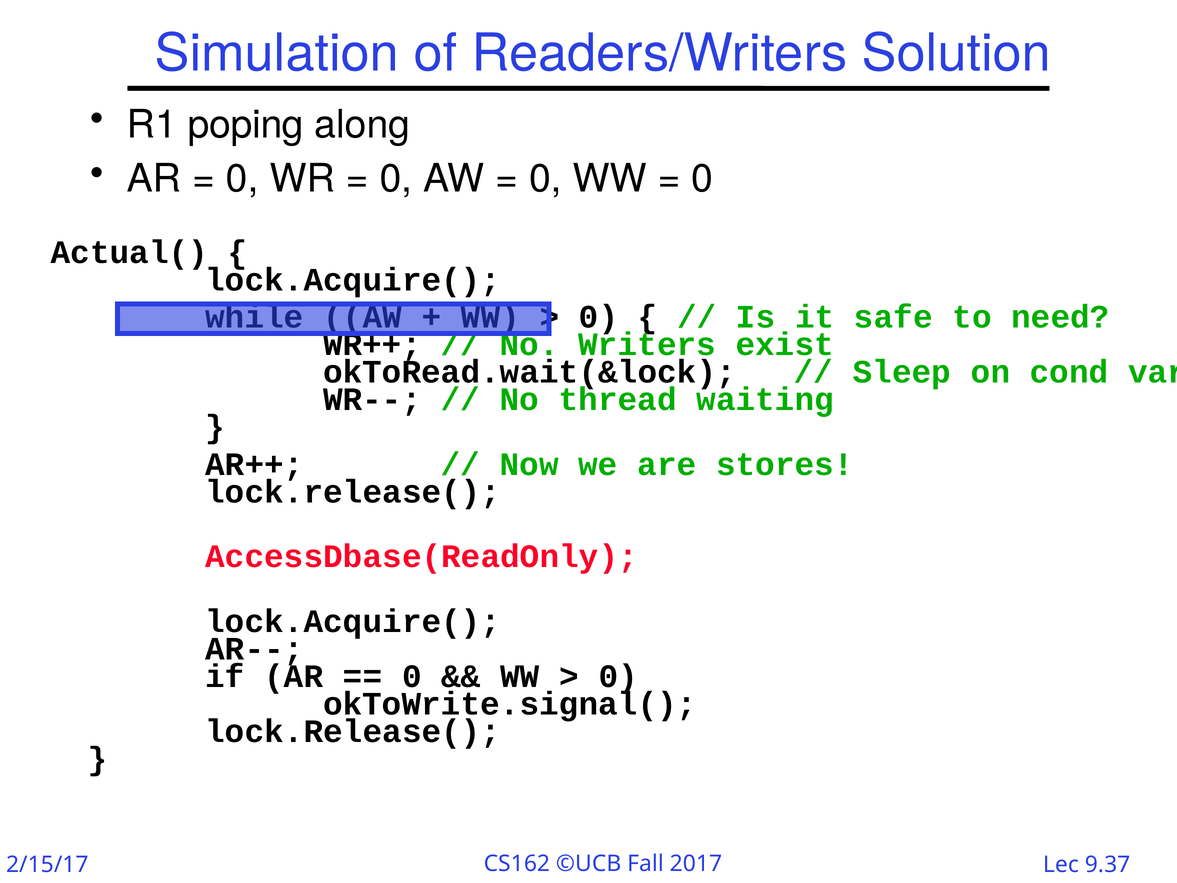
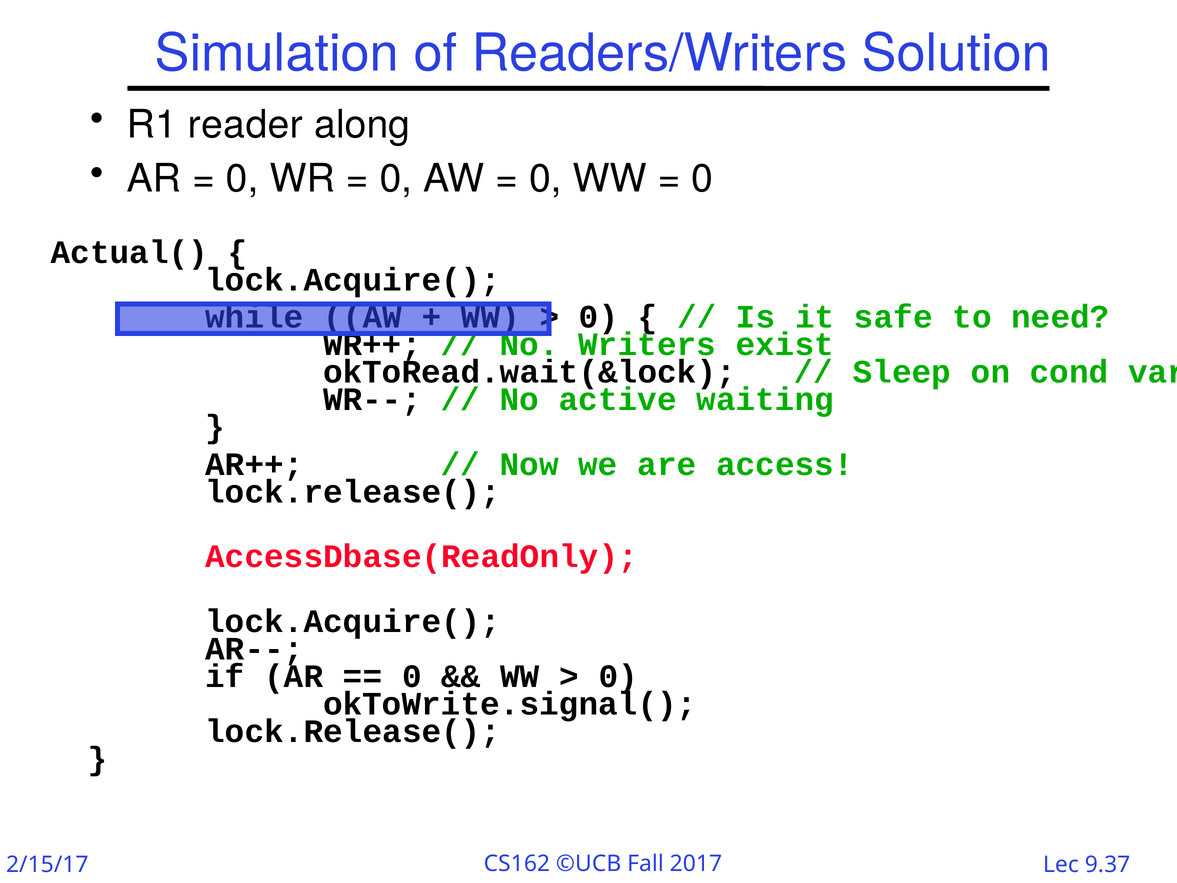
poping: poping -> reader (245, 125)
thread: thread -> active (618, 399)
stores: stores -> access (785, 464)
